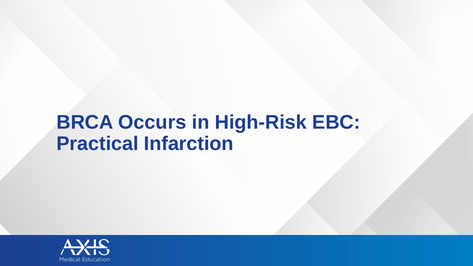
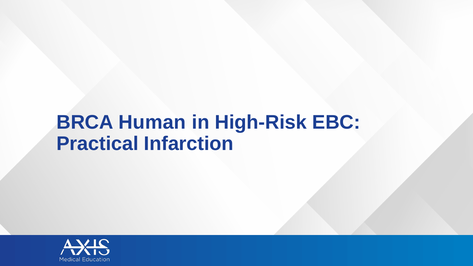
Occurs: Occurs -> Human (152, 122)
